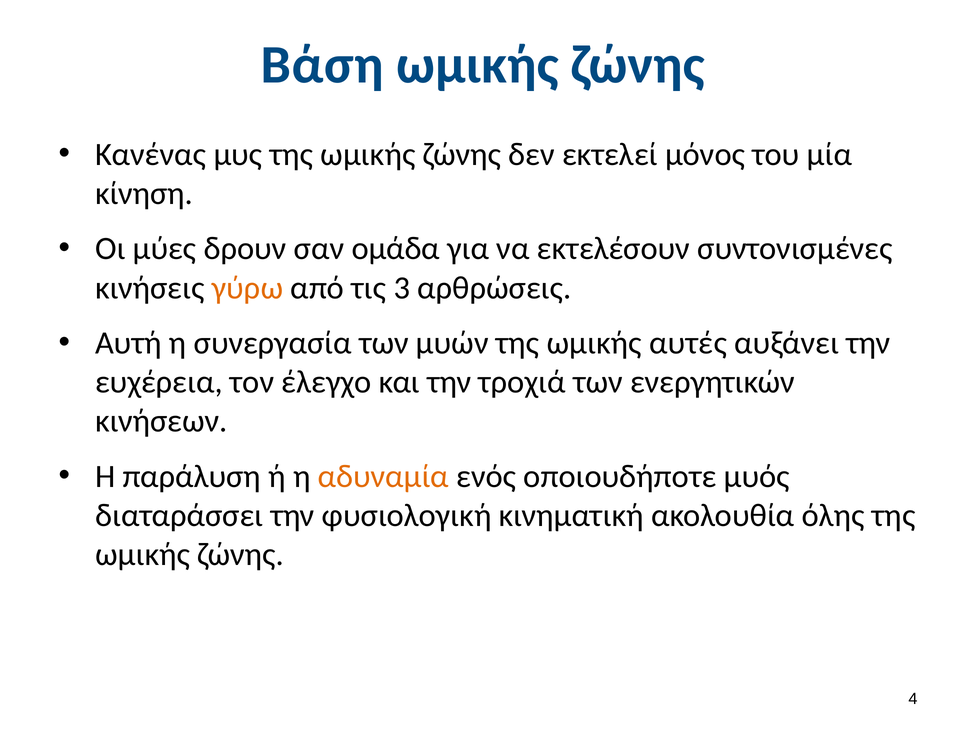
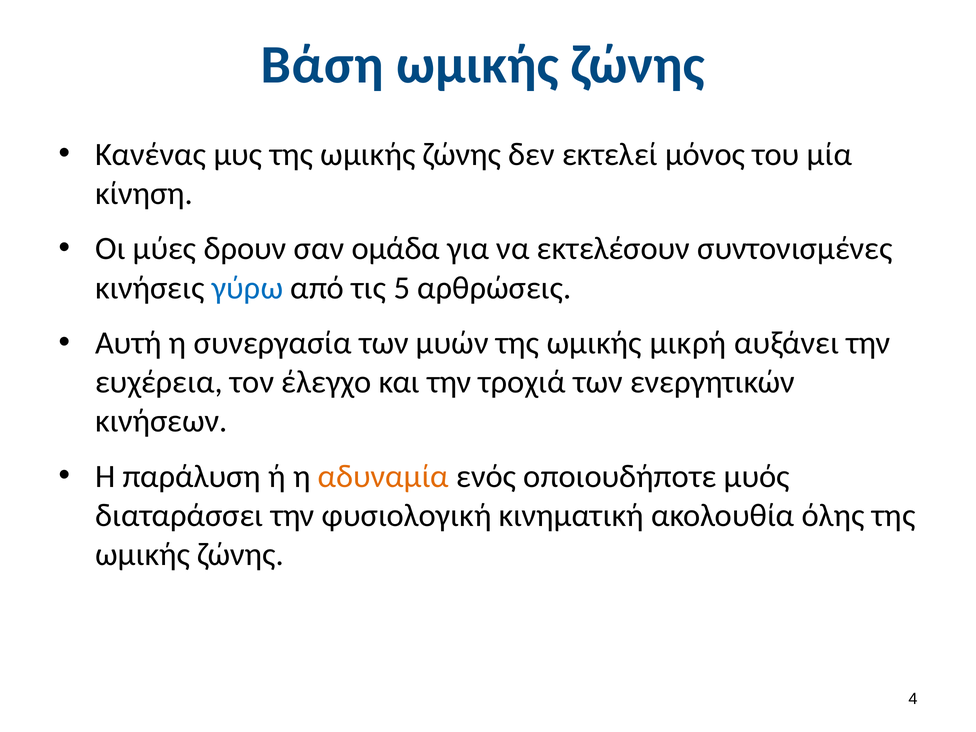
γύρω colour: orange -> blue (247, 288)
3: 3 -> 5 (402, 288)
αυτές: αυτές -> μικρή (688, 343)
